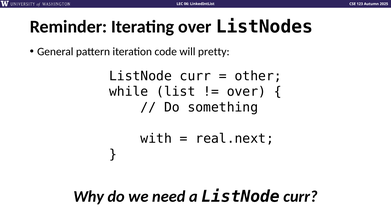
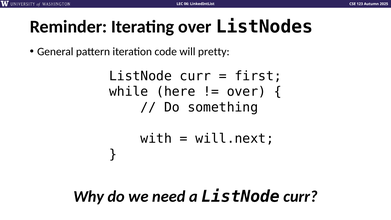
other: other -> first (258, 76)
list: list -> here (176, 92)
real.next: real.next -> will.next (235, 139)
